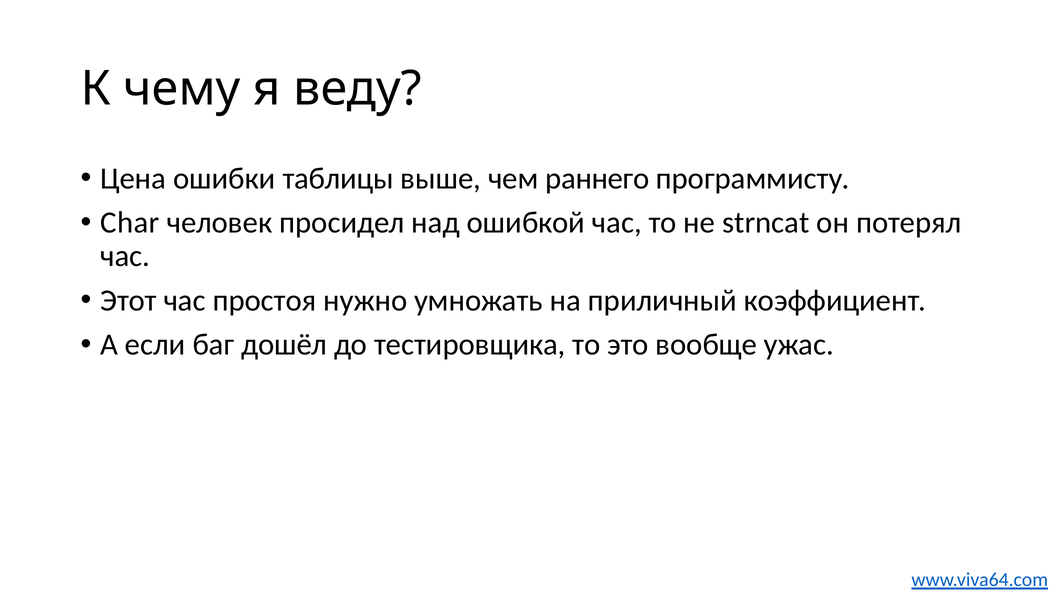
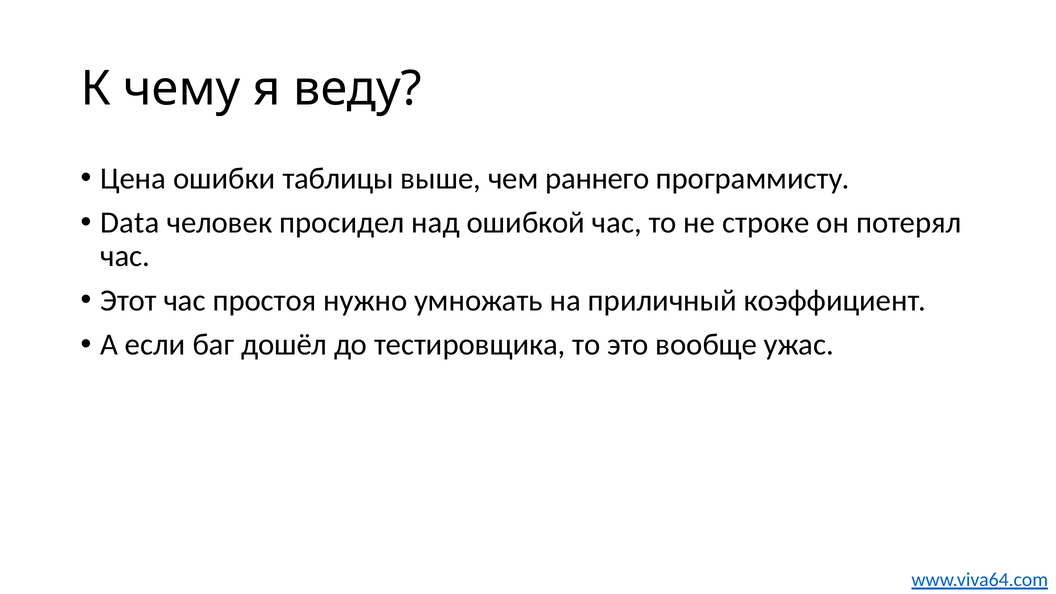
Char: Char -> Data (130, 223)
strncat: strncat -> строке (766, 223)
